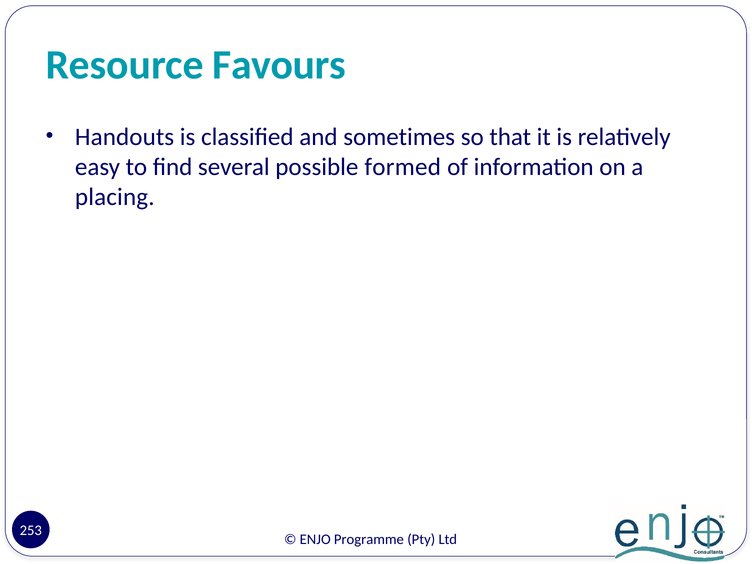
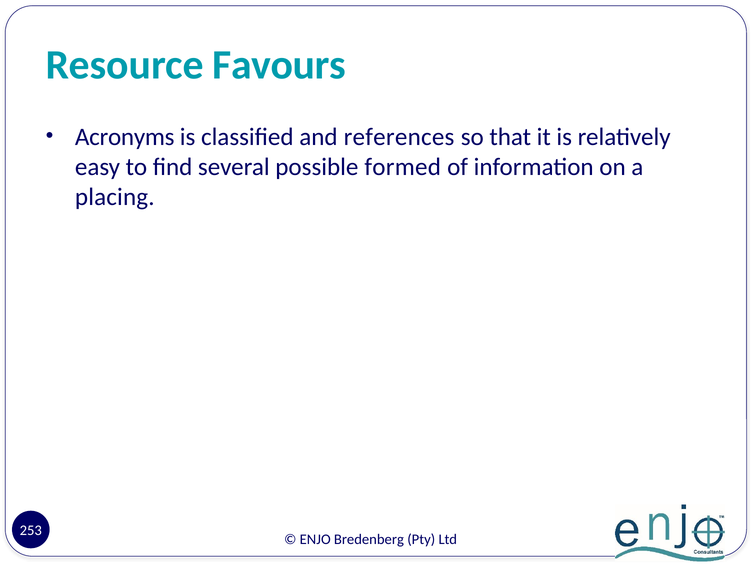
Handouts: Handouts -> Acronyms (125, 137)
sometimes: sometimes -> references (399, 137)
Programme: Programme -> Bredenberg (369, 539)
